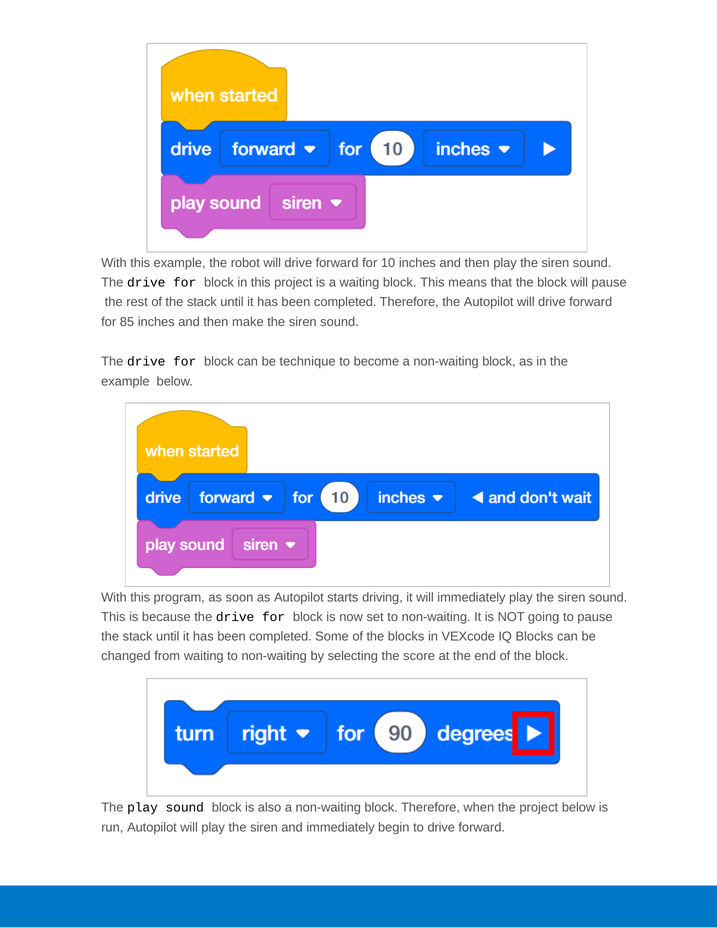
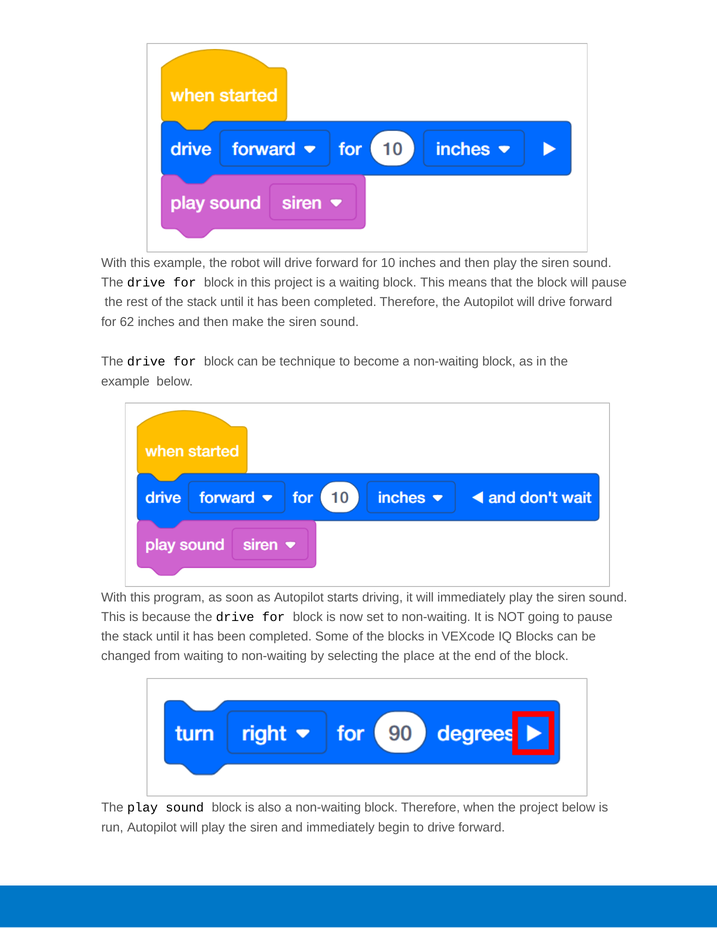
85: 85 -> 62 (127, 322)
score: score -> place (419, 656)
